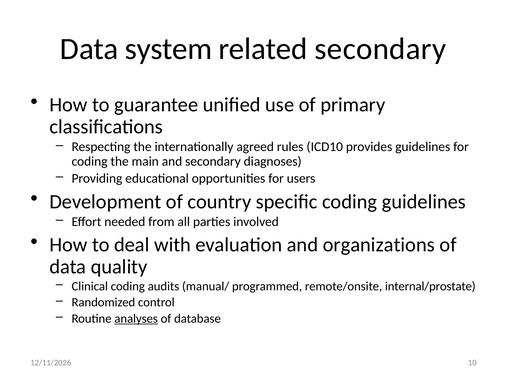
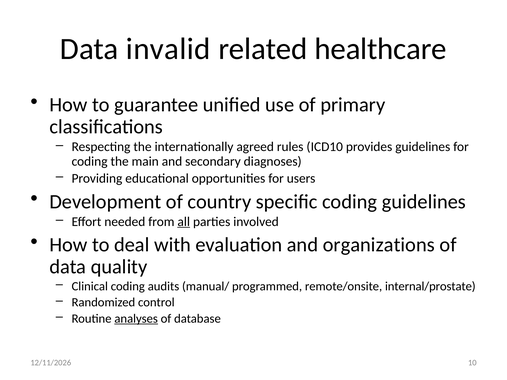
system: system -> invalid (168, 49)
related secondary: secondary -> healthcare (381, 49)
all underline: none -> present (184, 222)
